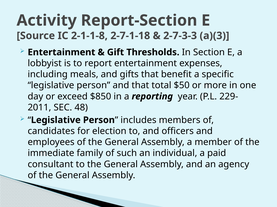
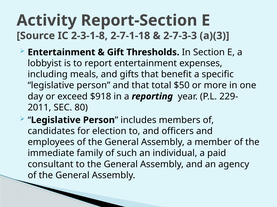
2-1-1-8: 2-1-1-8 -> 2-3-1-8 (89, 36)
$850: $850 -> $918 (101, 97)
48: 48 -> 80 (81, 108)
